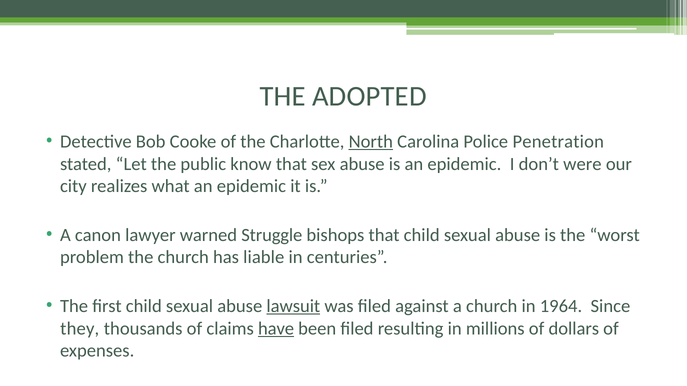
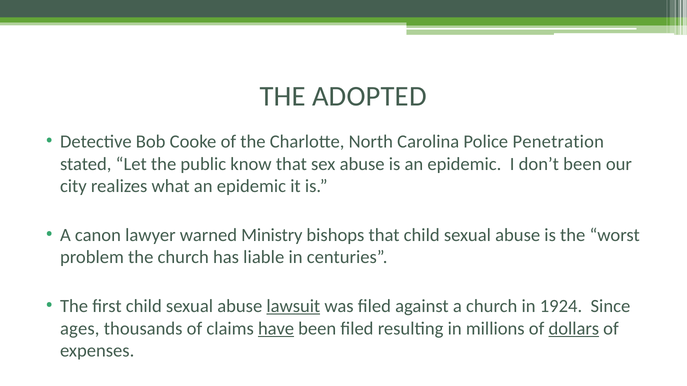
North underline: present -> none (371, 142)
don’t were: were -> been (582, 164)
Struggle: Struggle -> Ministry (272, 235)
1964: 1964 -> 1924 (561, 307)
they: they -> ages (80, 329)
dollars underline: none -> present (574, 329)
